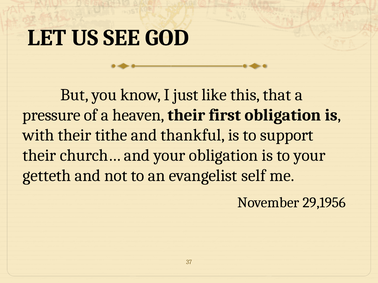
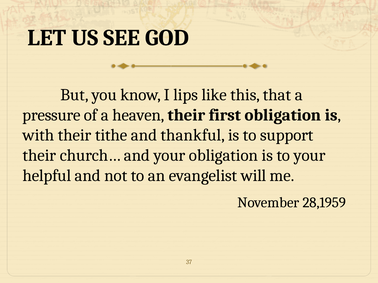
just: just -> lips (186, 95)
getteth: getteth -> helpful (47, 176)
self: self -> will (254, 176)
29,1956: 29,1956 -> 28,1959 (324, 203)
